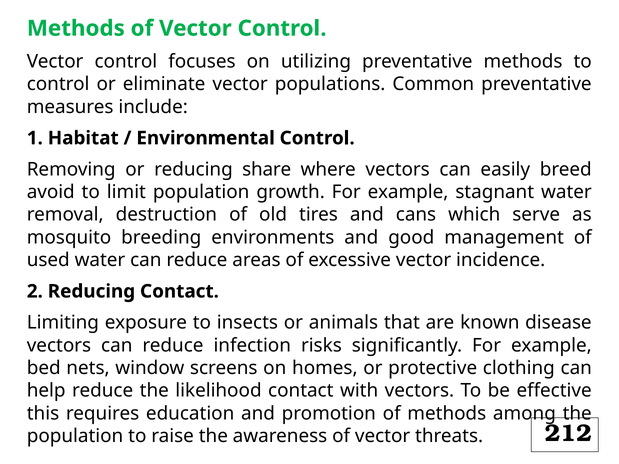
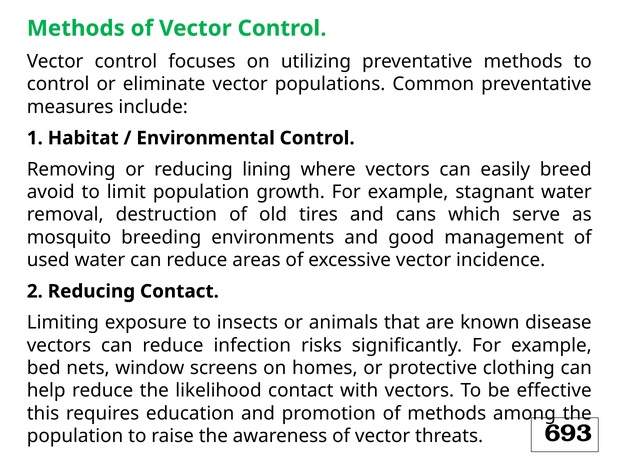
share: share -> lining (267, 169)
212: 212 -> 693 (568, 433)
